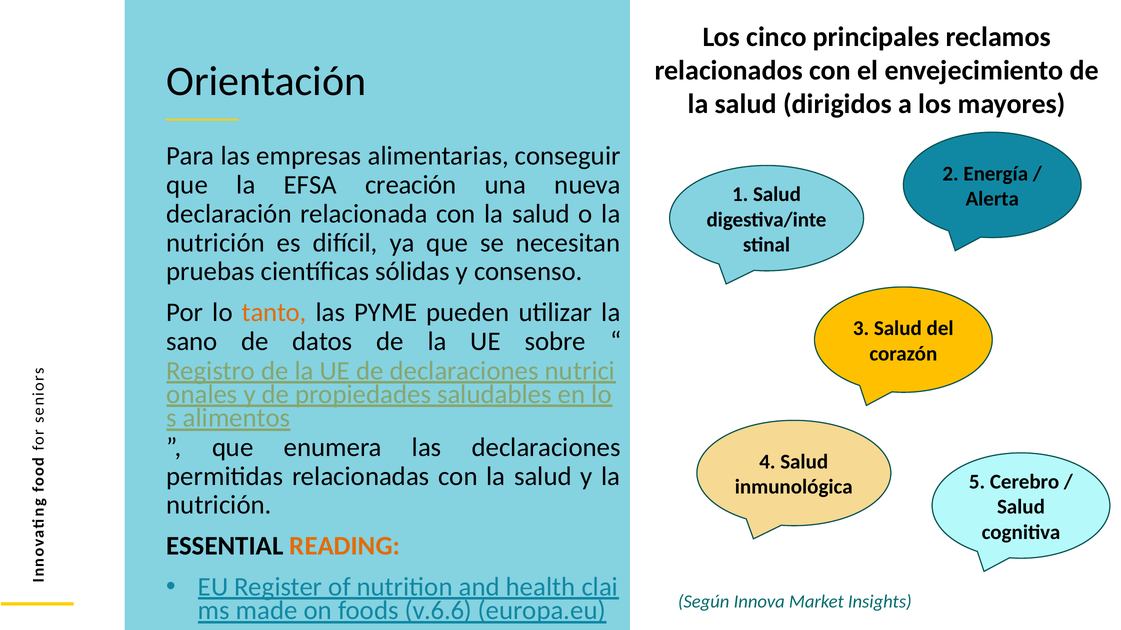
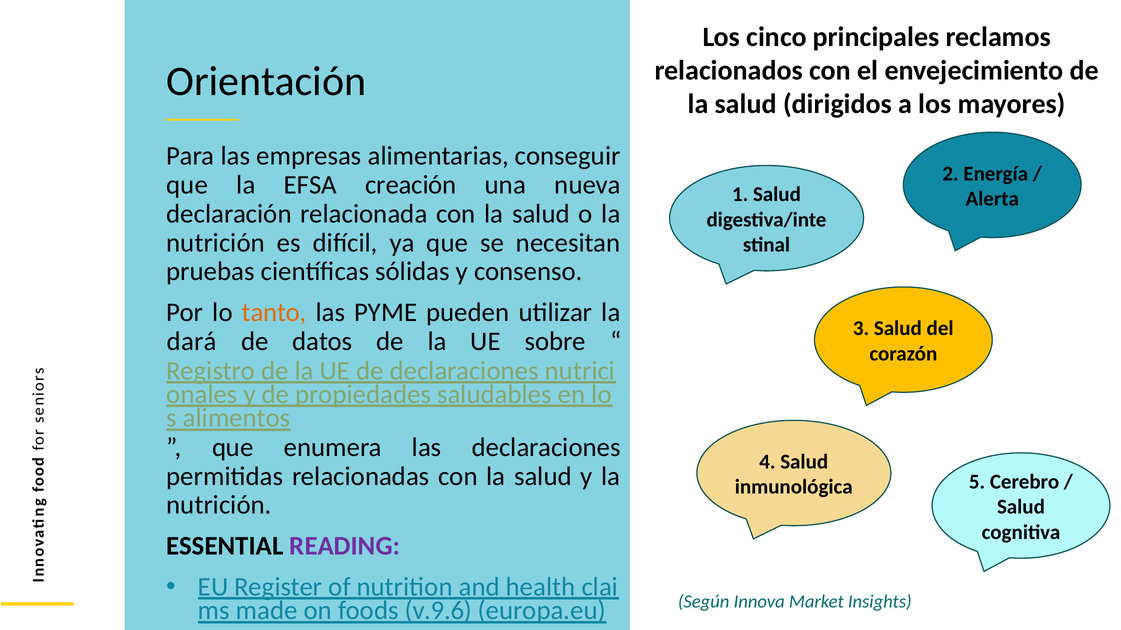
sano: sano -> dará (192, 342)
READING colour: orange -> purple (345, 546)
v.6.6: v.6.6 -> v.9.6 (438, 611)
